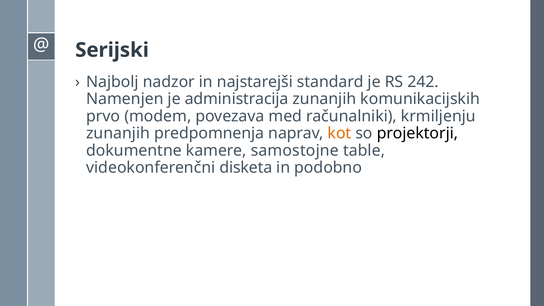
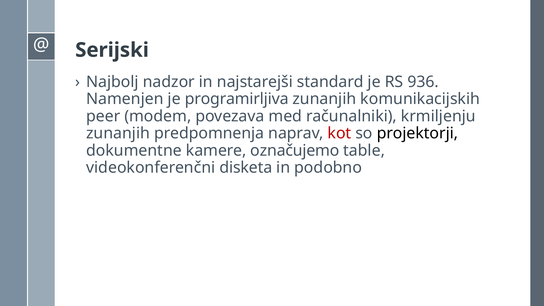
242: 242 -> 936 (423, 82)
administracija: administracija -> programirljiva (237, 99)
prvo: prvo -> peer (103, 116)
kot colour: orange -> red (339, 133)
samostojne: samostojne -> označujemo (295, 151)
